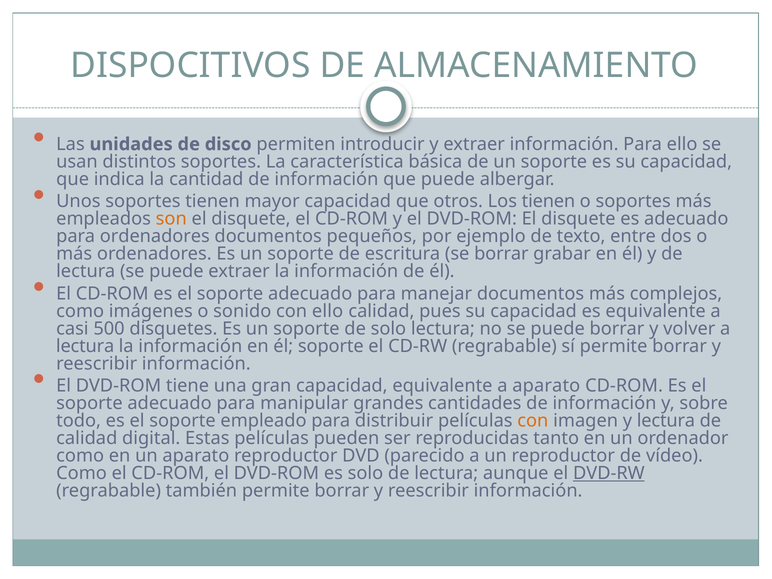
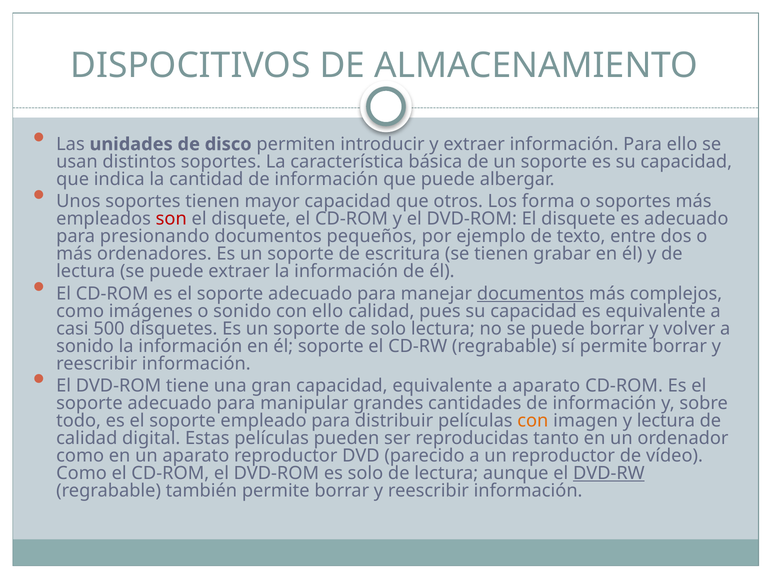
Los tienen: tienen -> forma (548, 201)
son colour: orange -> red (171, 219)
para ordenadores: ordenadores -> presionando (155, 236)
se borrar: borrar -> tienen (501, 254)
documentos underline: none -> present (531, 294)
lectura: lectura -> sonido (85, 346)
